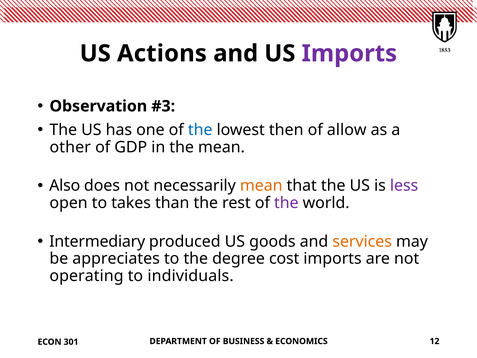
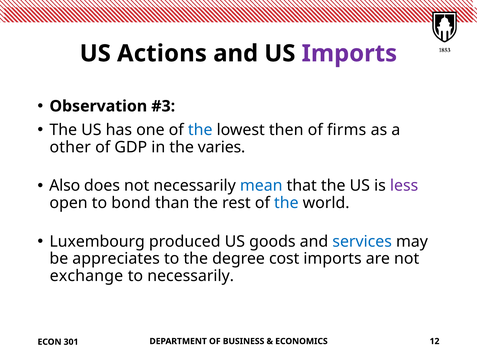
allow: allow -> firms (347, 130)
the mean: mean -> varies (222, 147)
mean colour: orange -> blue (261, 186)
takes: takes -> bond (131, 203)
the colour: purple -> blue (286, 203)
Intermediary: Intermediary -> Luxembourg (97, 241)
services colour: orange -> blue (362, 241)
operating: operating -> exchange (86, 276)
to individuals: individuals -> necessarily (191, 276)
